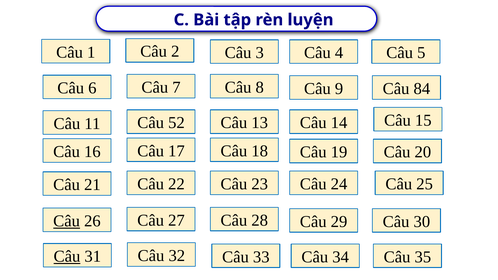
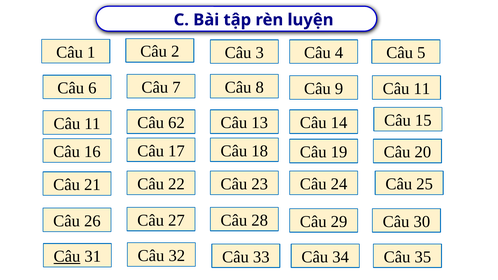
9 Câu 84: 84 -> 11 (422, 89)
52: 52 -> 62 (176, 123)
Câu underline: present -> none (67, 221)
